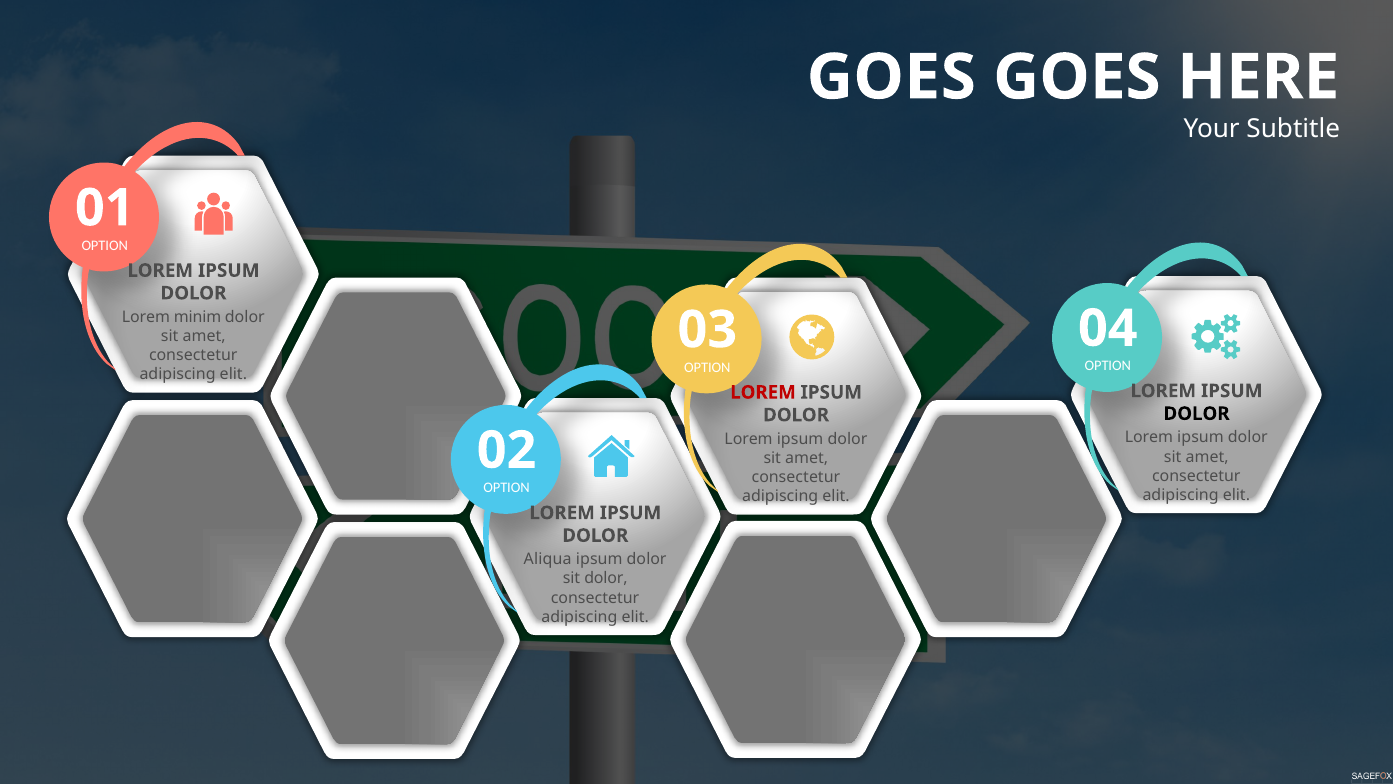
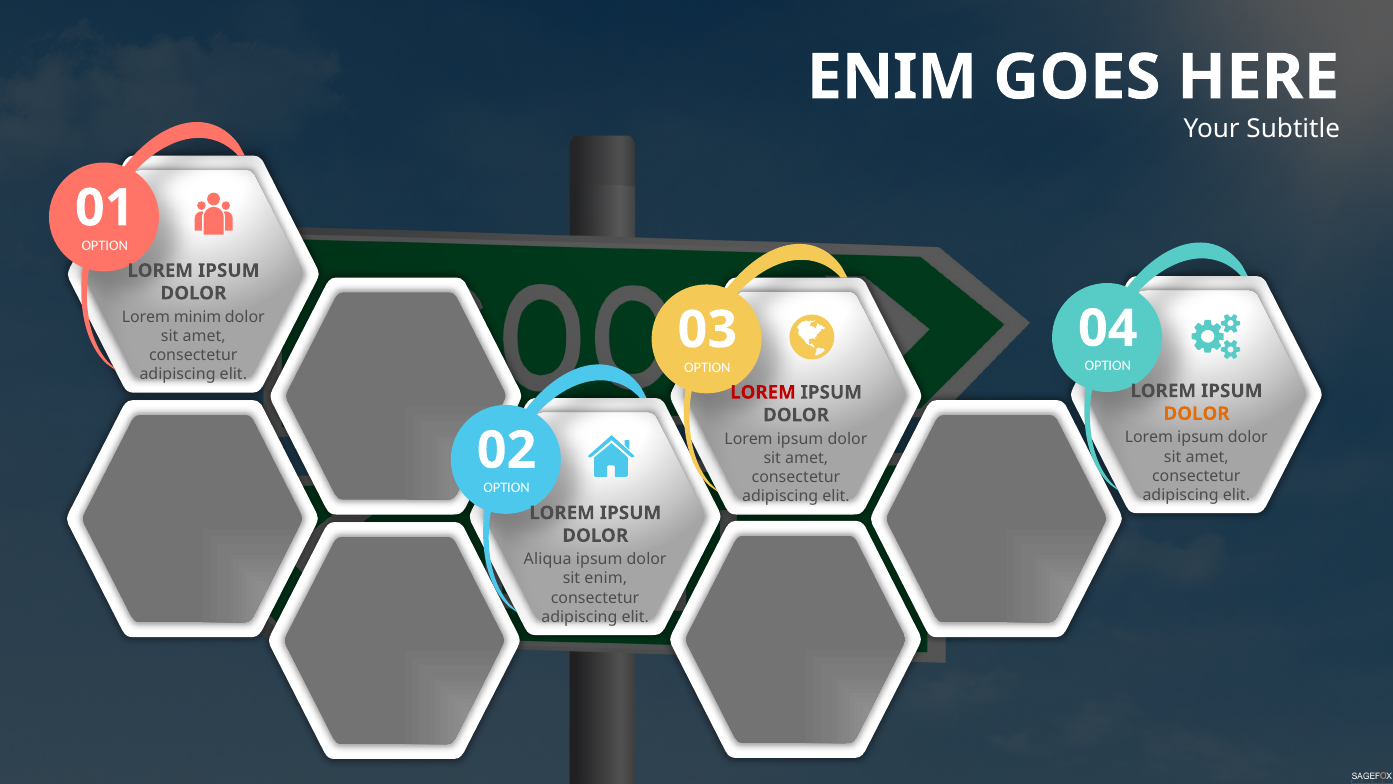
GOES: GOES -> ENIM (892, 77)
DOLOR colour: black -> orange (1197, 413)
sit dolor: dolor -> enim (606, 578)
